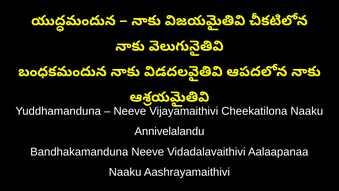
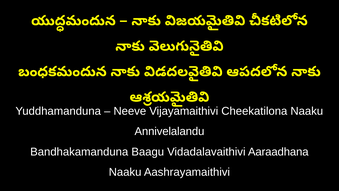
Bandhakamanduna Neeve: Neeve -> Baagu (148, 152)
Aalaapanaa: Aalaapanaa -> Aaraadhana (278, 152)
